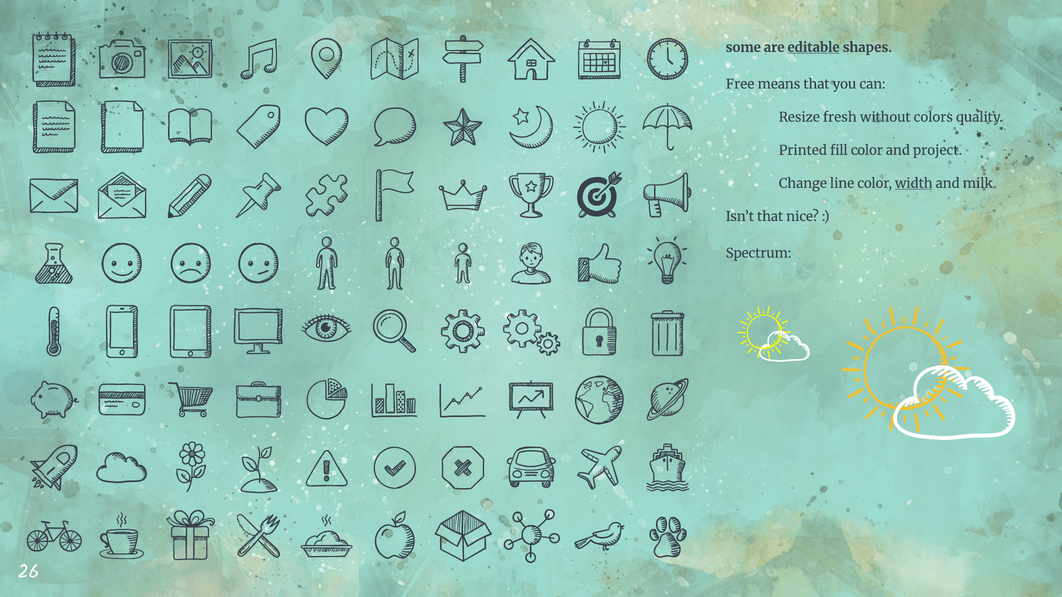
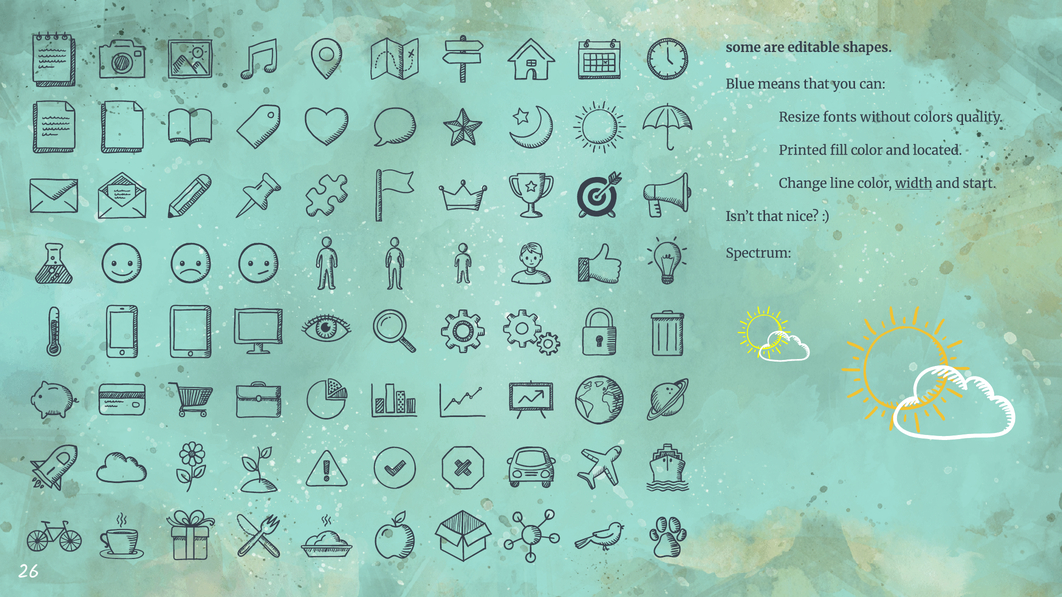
editable underline: present -> none (814, 48)
Free: Free -> Blue (740, 84)
fresh: fresh -> fonts (840, 117)
project: project -> located (938, 150)
milk: milk -> start (979, 184)
